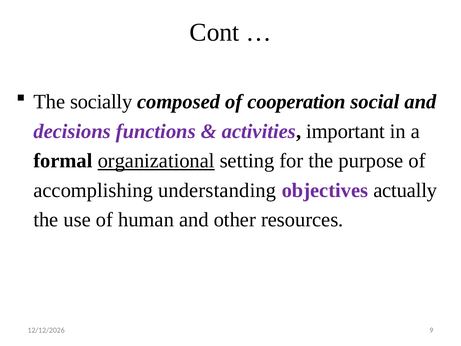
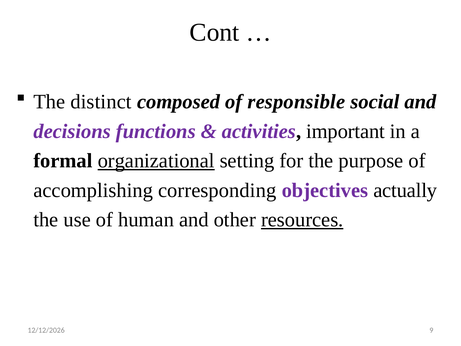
socially: socially -> distinct (101, 102)
cooperation: cooperation -> responsible (296, 102)
understanding: understanding -> corresponding (217, 190)
resources underline: none -> present (302, 220)
